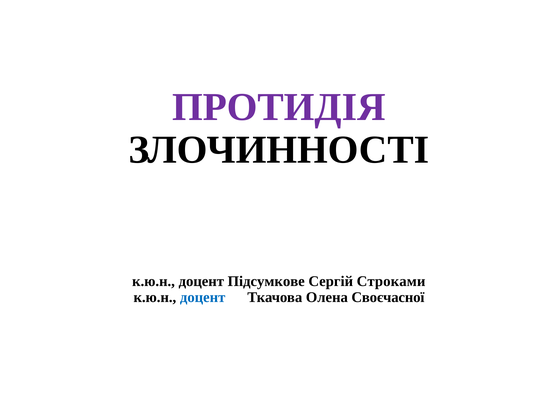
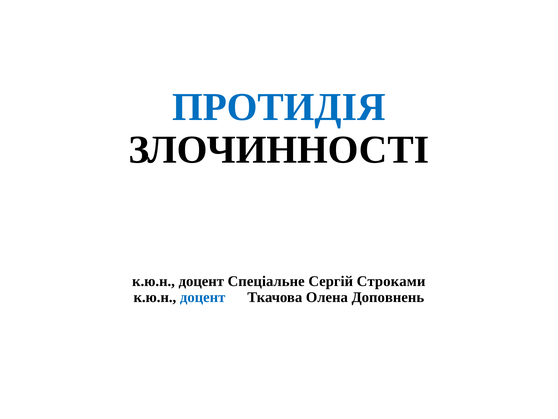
ПРОТИДІЯ colour: purple -> blue (279, 107)
Підсумкове: Підсумкове -> Спеціальне (266, 281)
Своєчасної: Своєчасної -> Доповнень (388, 297)
